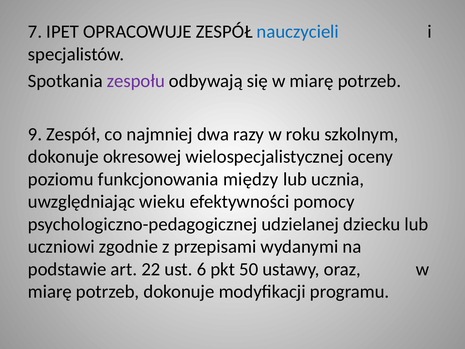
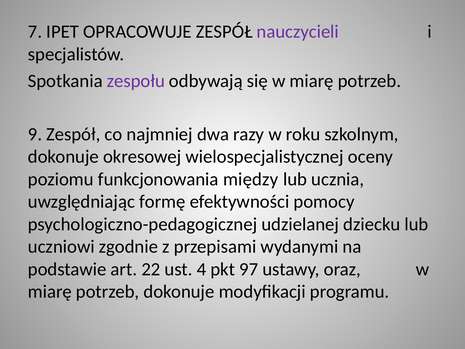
nauczycieli colour: blue -> purple (298, 32)
wieku: wieku -> formę (162, 202)
6: 6 -> 4 (201, 269)
50: 50 -> 97 (249, 269)
